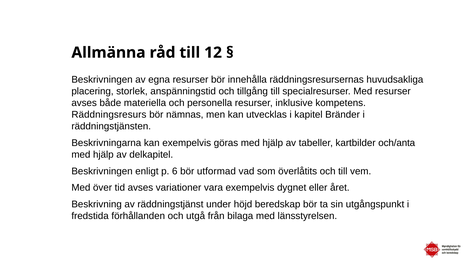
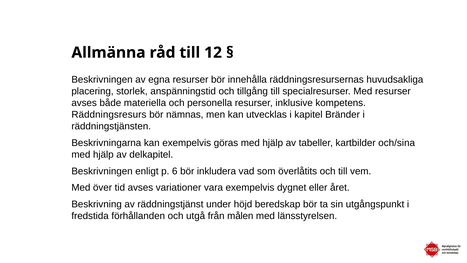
och/anta: och/anta -> och/sina (397, 143)
utformad: utformad -> inkludera (216, 171)
bilaga: bilaga -> målen (240, 216)
